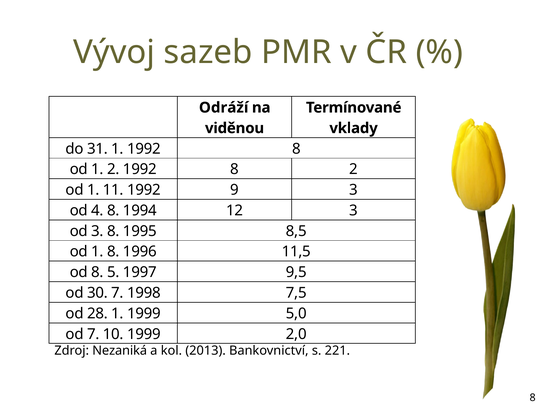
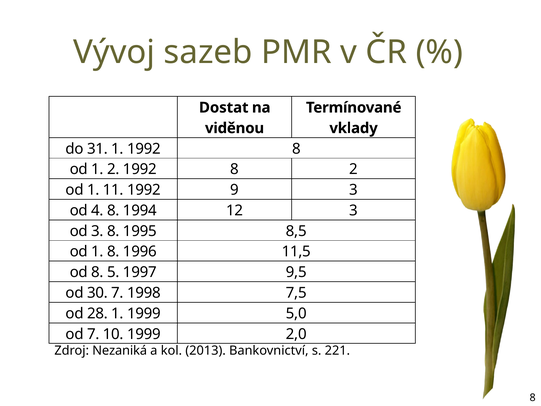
Odráží: Odráží -> Dostat (224, 108)
